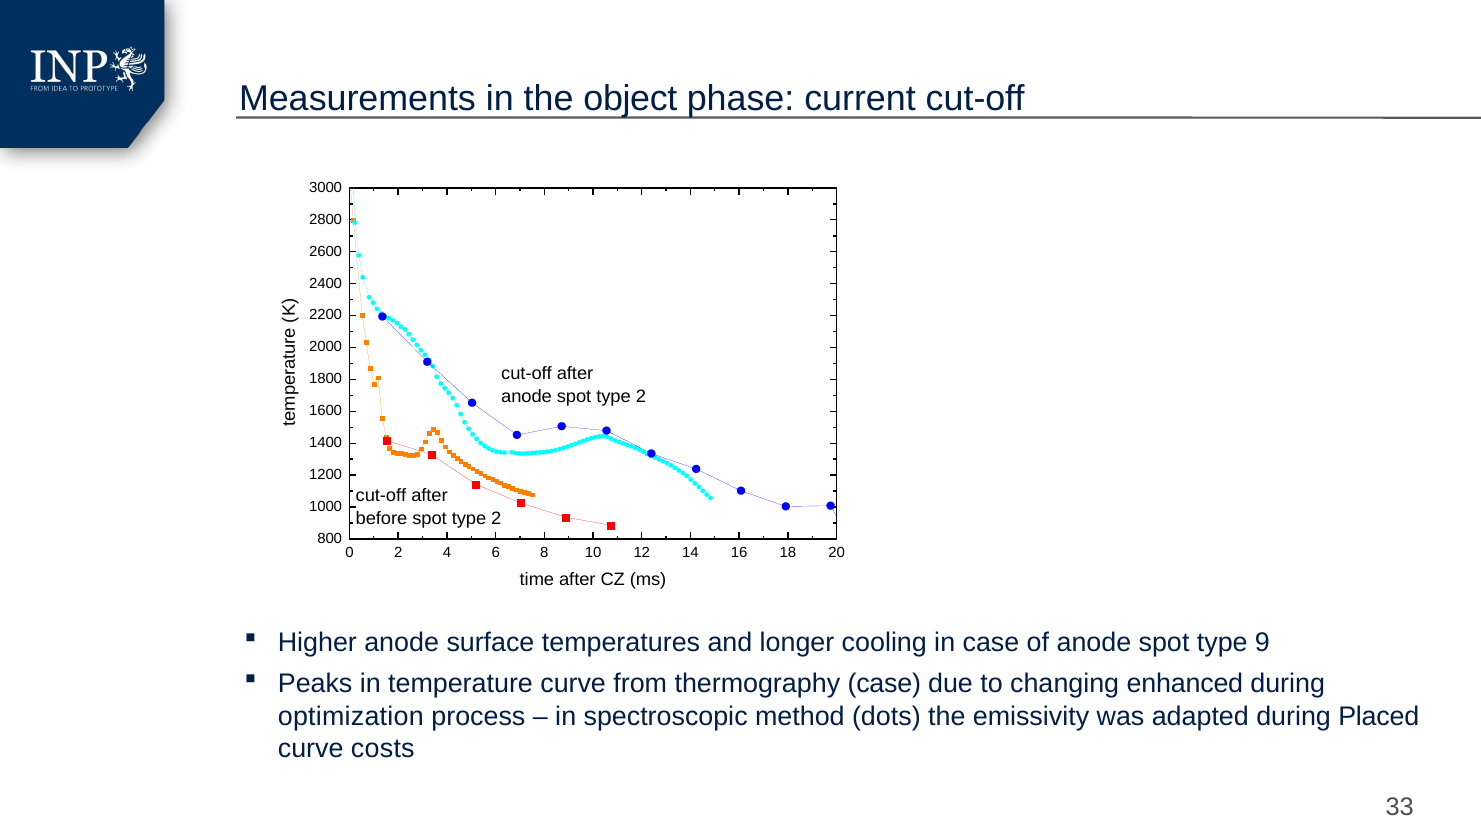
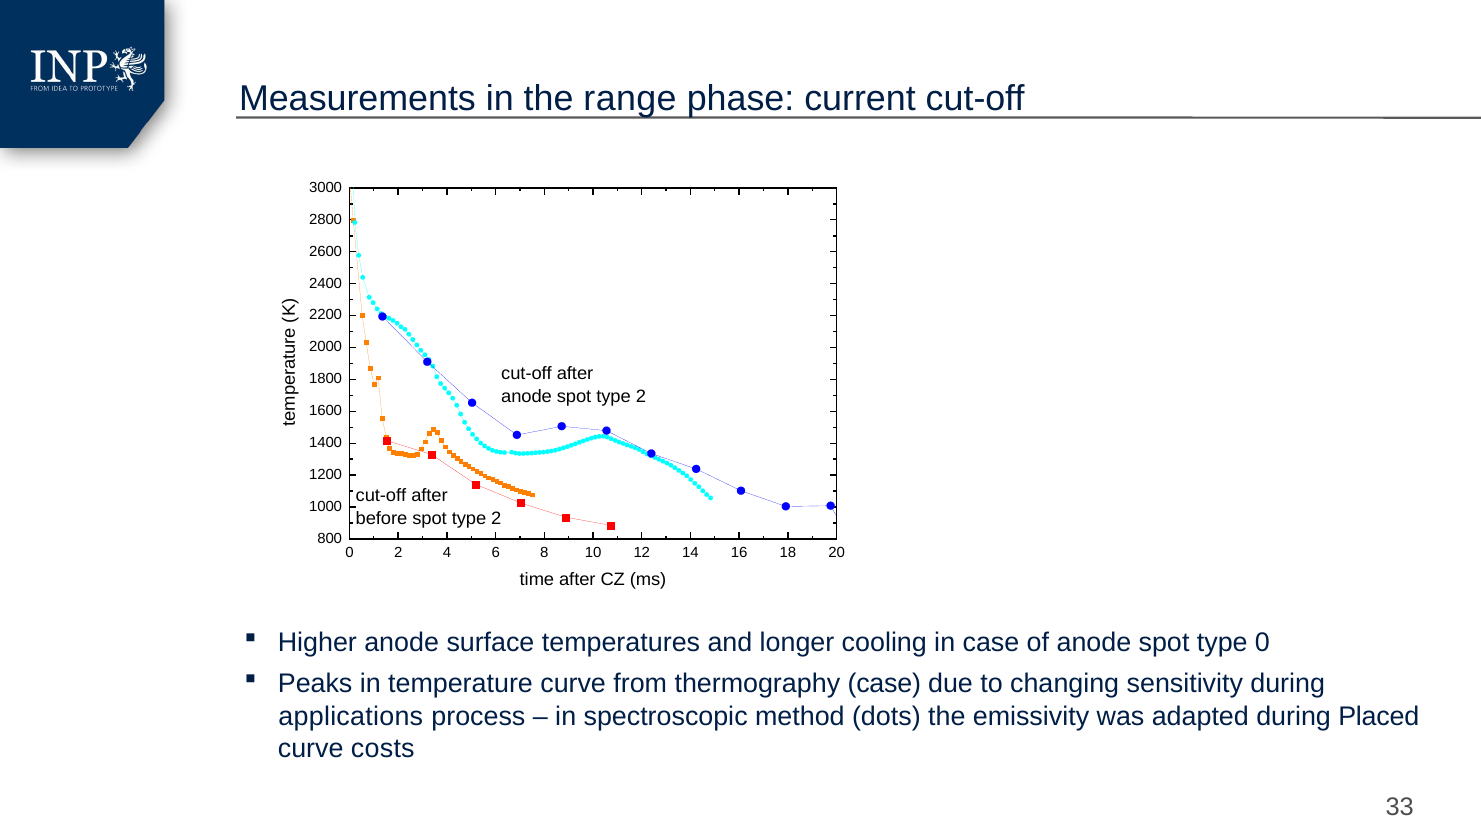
object: object -> range (630, 99)
type 9: 9 -> 0 (1262, 642)
enhanced: enhanced -> sensitivity (1185, 684)
optimization: optimization -> applications (351, 716)
